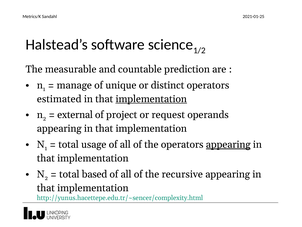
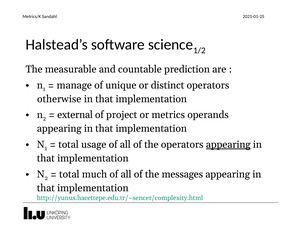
estimated: estimated -> otherwise (59, 99)
implementation underline: present -> none (151, 99)
request: request -> metrics (168, 115)
based: based -> much (95, 174)
recursive: recursive -> messages (182, 174)
